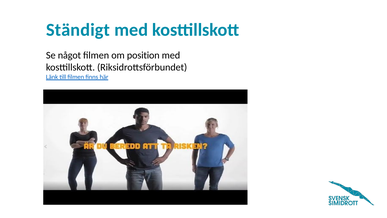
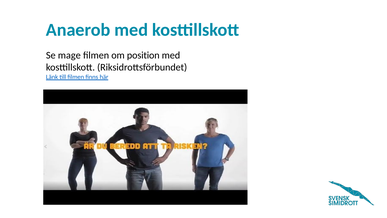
Ständigt: Ständigt -> Anaerob (78, 30)
något: något -> mage (69, 55)
